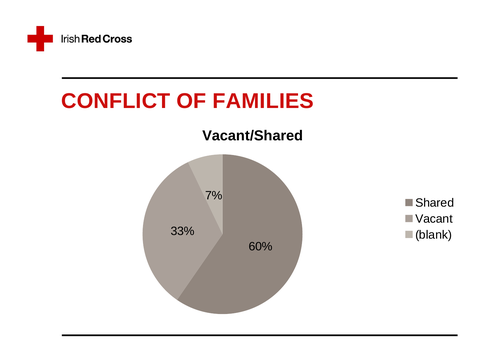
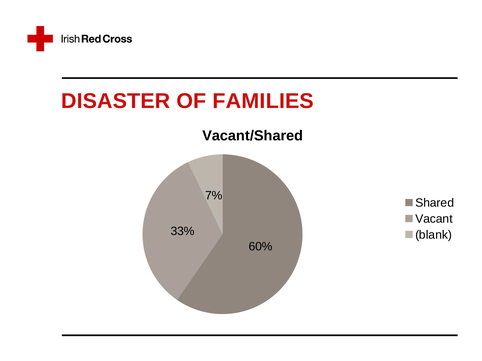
CONFLICT: CONFLICT -> DISASTER (116, 101)
